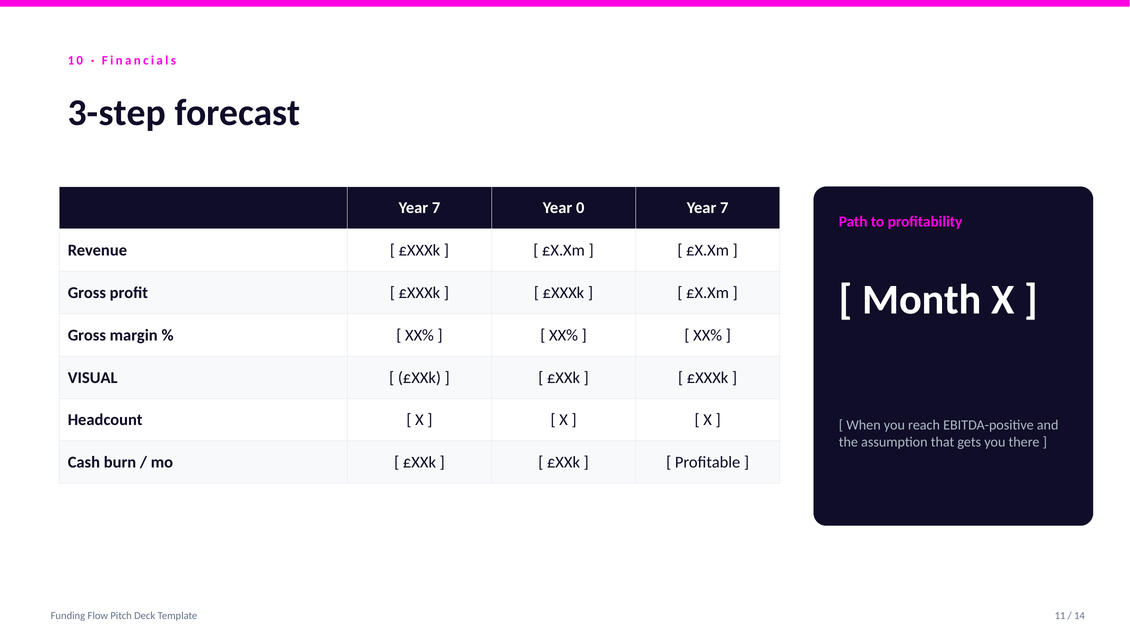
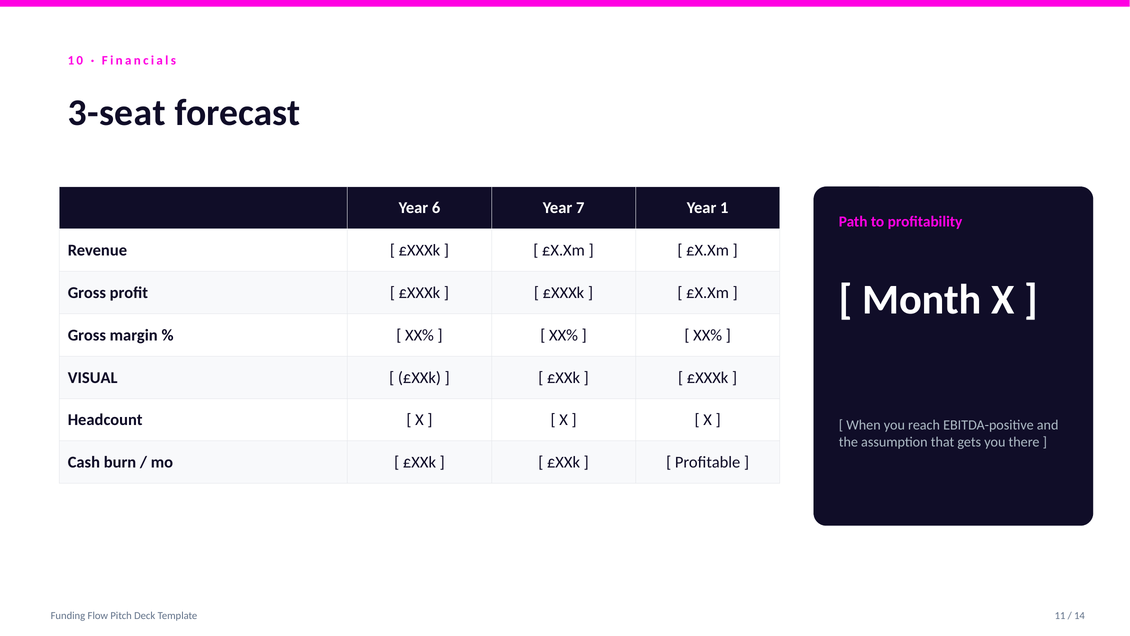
3-step: 3-step -> 3-seat (117, 113)
7: 7 -> 6 (436, 208)
0: 0 -> 7 (580, 208)
7: 7 -> 1 (724, 208)
